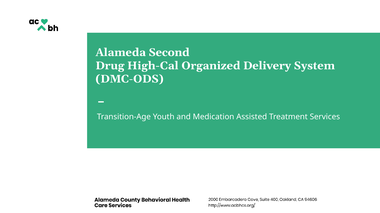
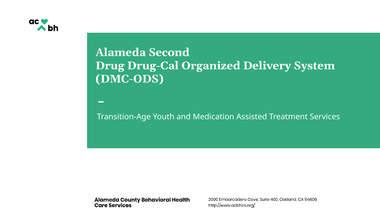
High-Cal: High-Cal -> Drug-Cal (153, 66)
